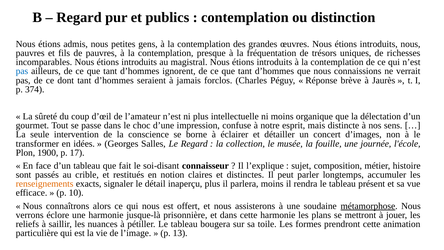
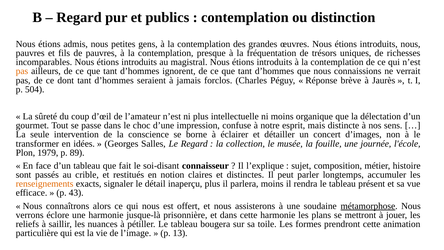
pas colour: blue -> orange (22, 71)
374: 374 -> 504 (35, 89)
1900: 1900 -> 1979 (48, 152)
17: 17 -> 89 (77, 152)
10: 10 -> 43 (76, 193)
